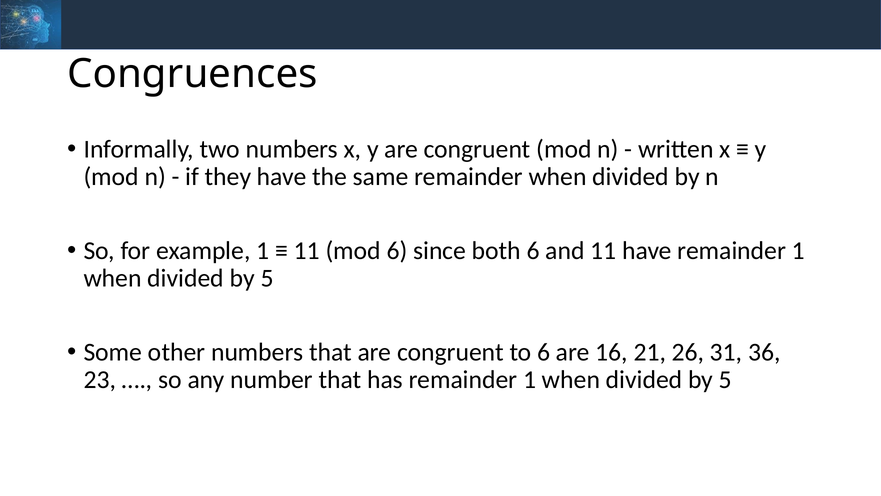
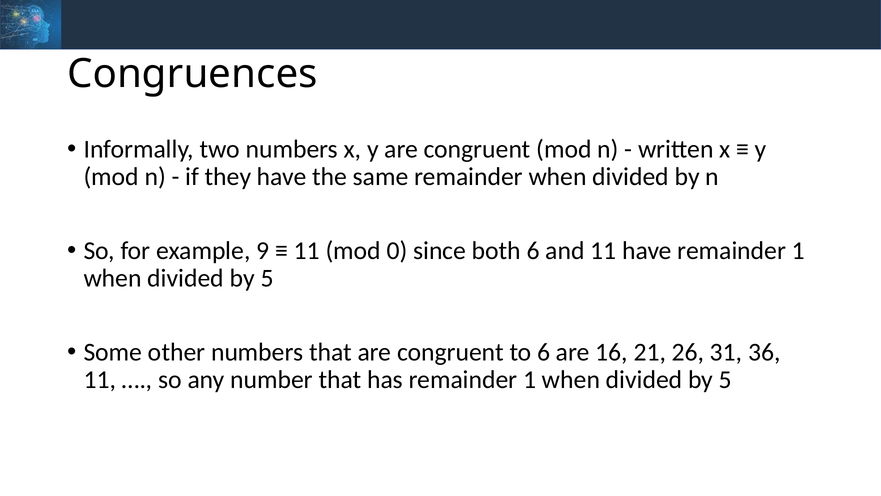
example 1: 1 -> 9 (263, 250)
mod 6: 6 -> 0 (397, 250)
23: 23 -> 11 (100, 380)
